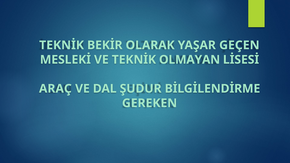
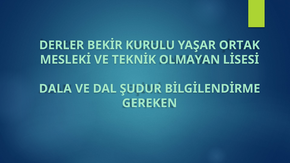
TEKNİK: TEKNİK -> DERLER (62, 45)
OLARAK: OLARAK -> KURULU (150, 45)
GEÇEN: GEÇEN -> ORTAK (239, 45)
ARAÇ: ARAÇ -> DALA (55, 89)
